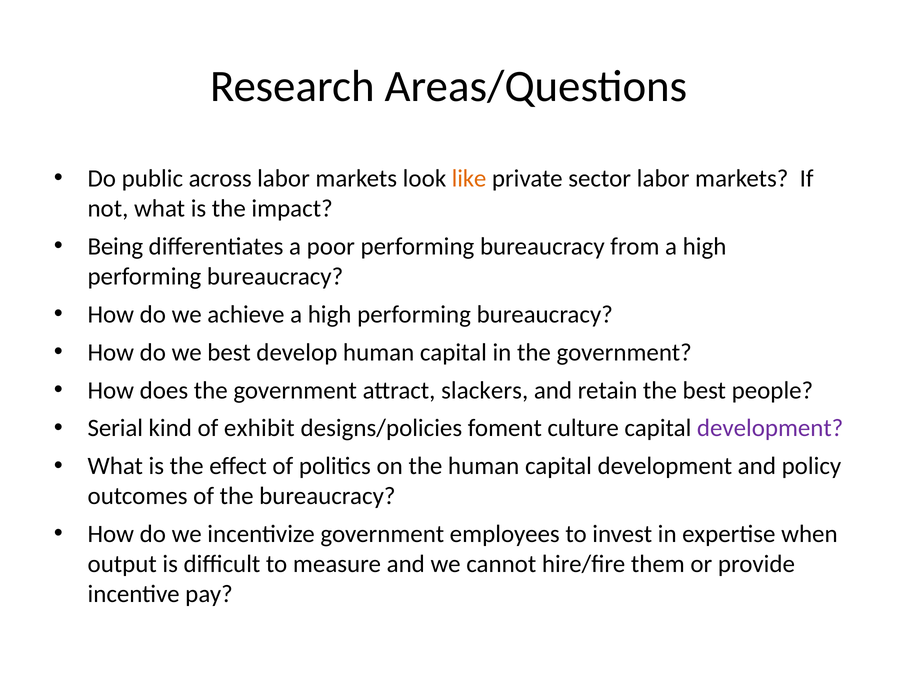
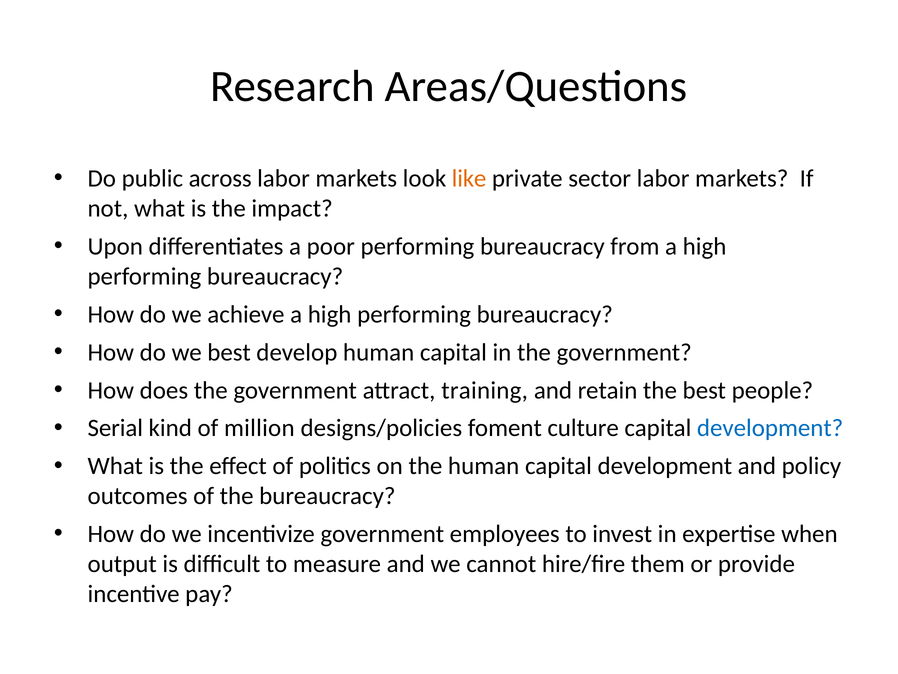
Being: Being -> Upon (115, 246)
slackers: slackers -> training (485, 390)
exhibit: exhibit -> million (259, 428)
development colour: purple -> blue (770, 428)
